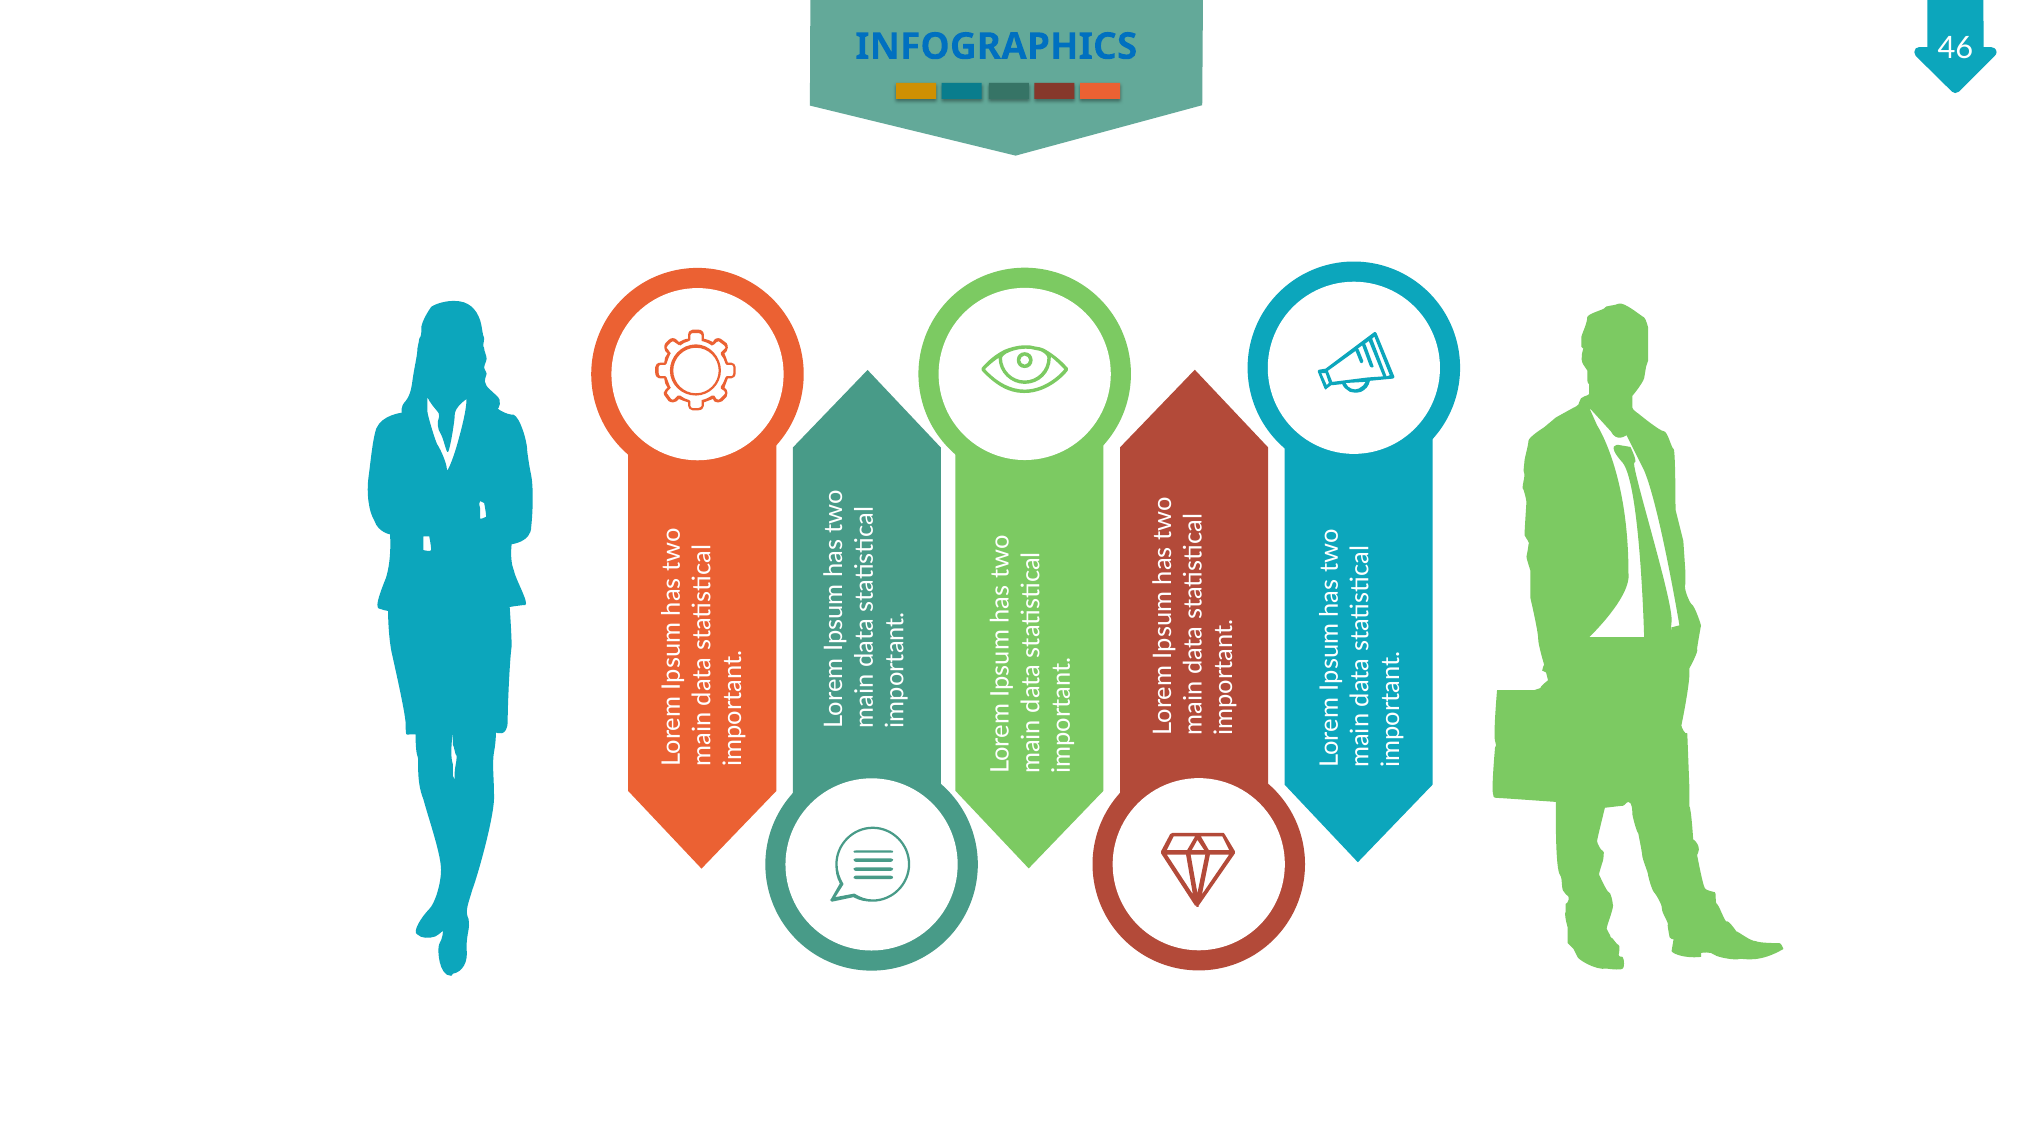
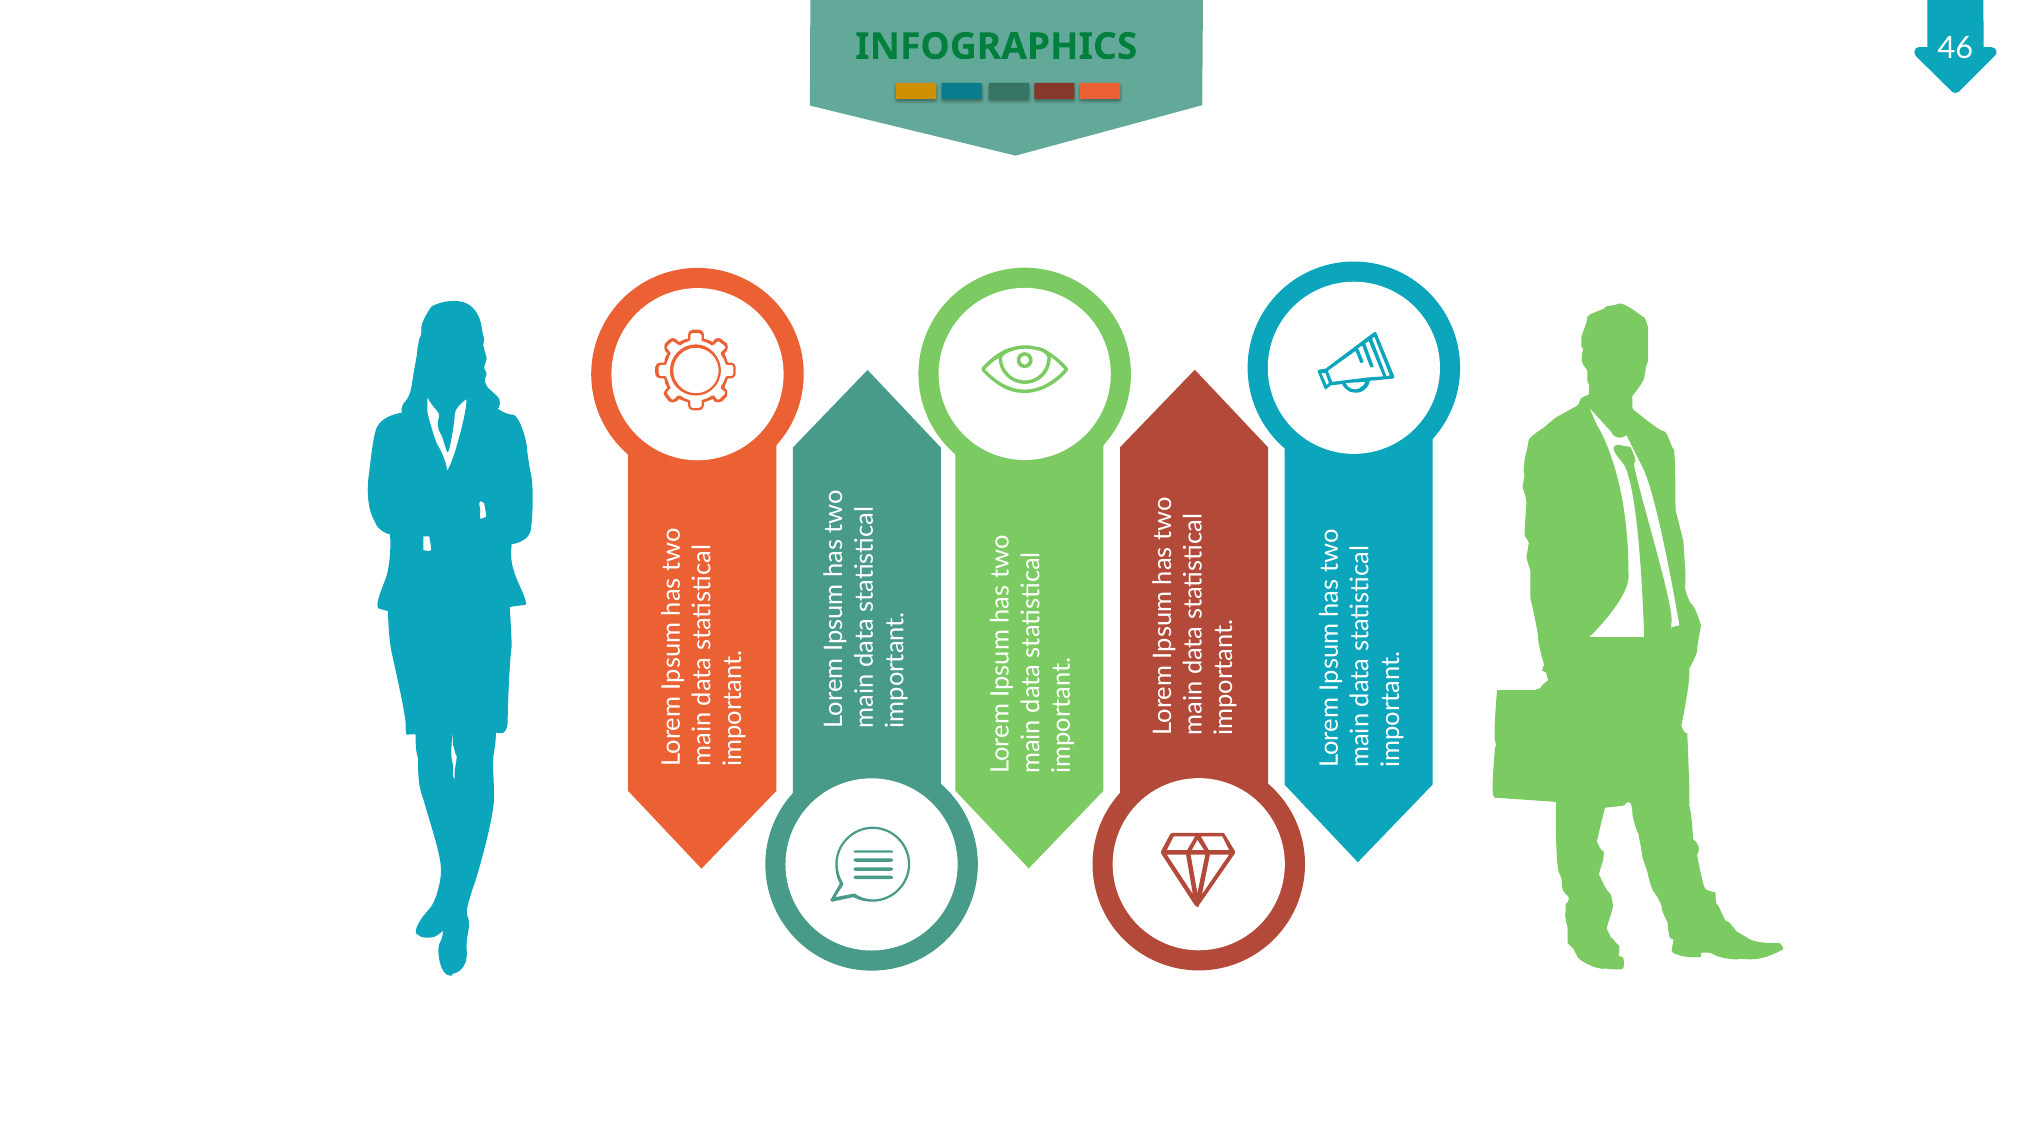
INFOGRAPHICS colour: blue -> green (996, 47)
